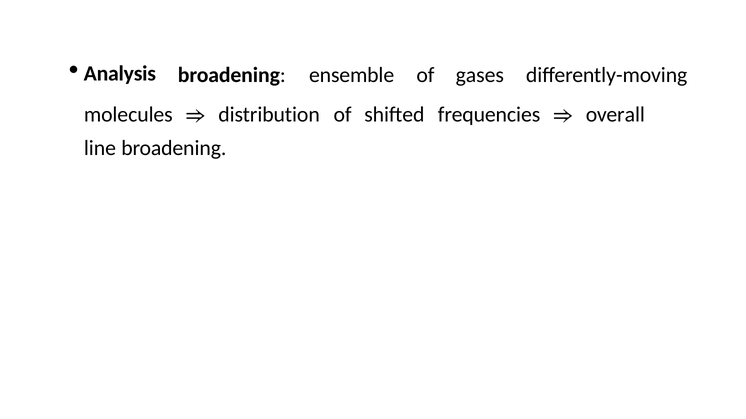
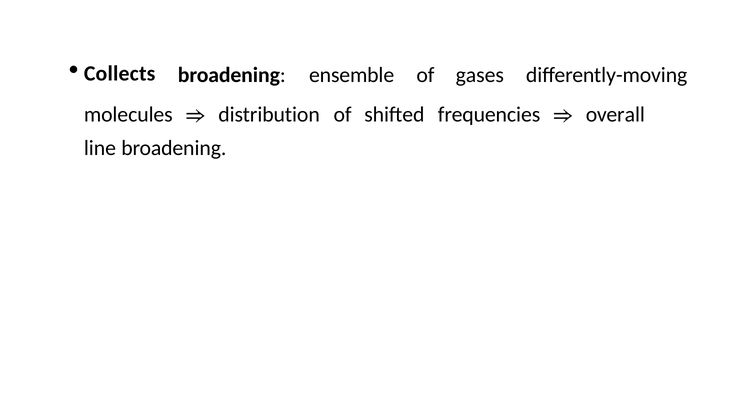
Analysis: Analysis -> Collects (120, 74)
